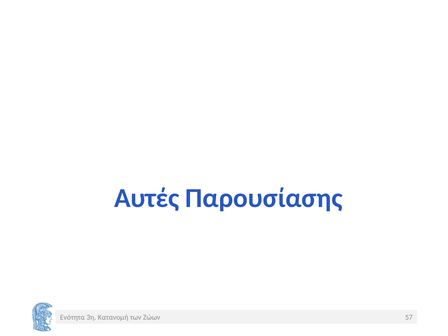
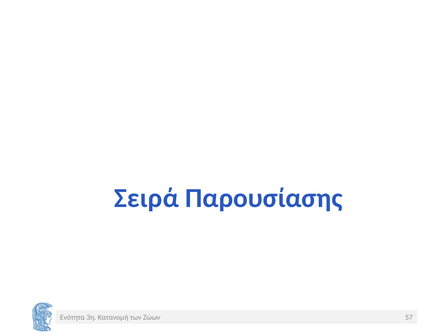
Αυτές: Αυτές -> Σειρά (147, 198)
